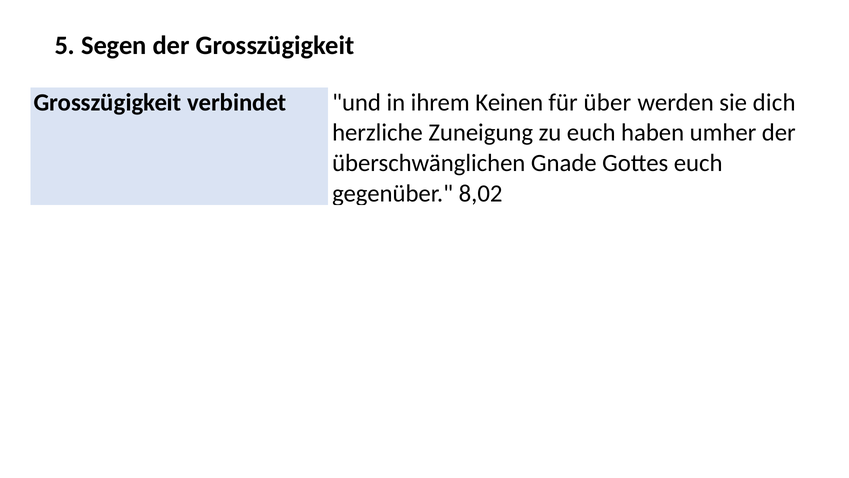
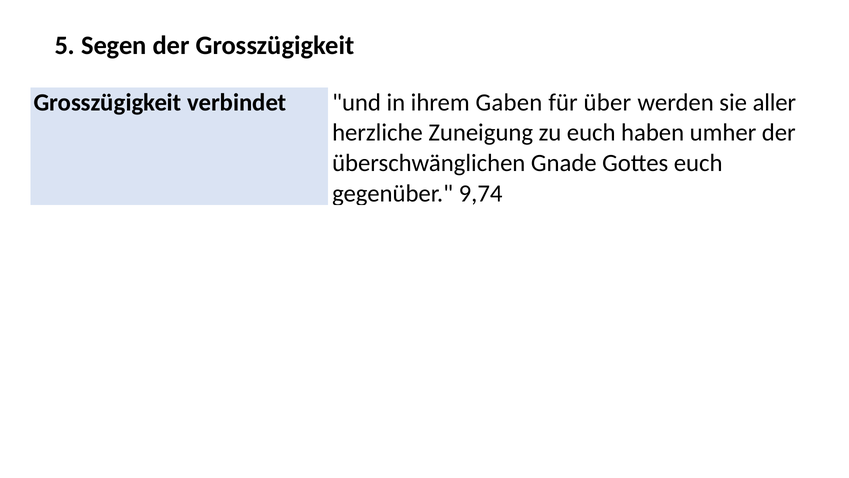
Keinen: Keinen -> Gaben (509, 102)
dich: dich -> aller (774, 102)
8,02: 8,02 -> 9,74 (481, 193)
